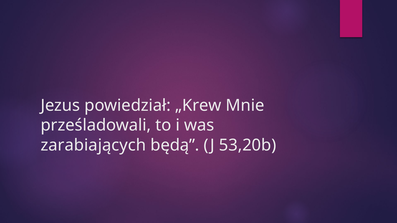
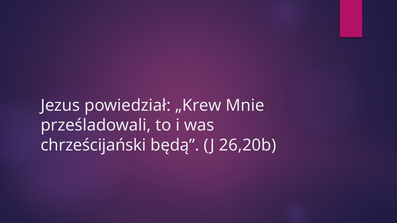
zarabiających: zarabiających -> chrześcijański (93, 145)
53,20b: 53,20b -> 26,20b (248, 145)
